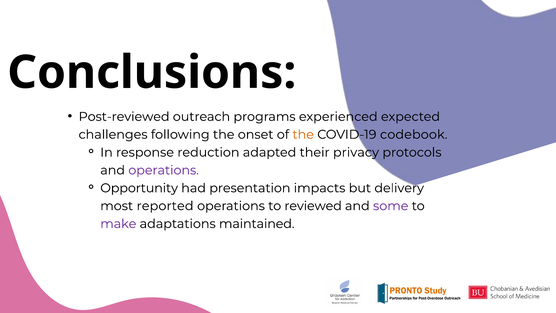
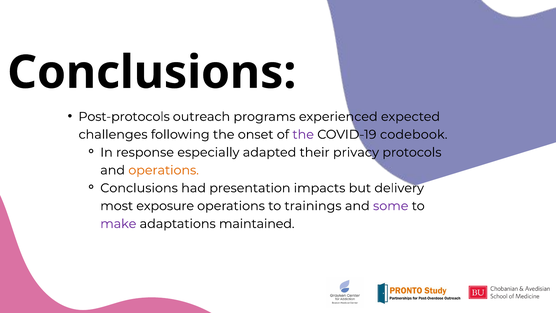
Post-reviewed: Post-reviewed -> Post-protocols (124, 117)
the colour: orange -> purple (303, 134)
reduction: reduction -> especially (208, 152)
operations colour: purple -> orange (164, 170)
Opportunity: Opportunity -> Conclusions (139, 188)
reported: reported -> exposure (165, 206)
reviewed: reviewed -> trainings (313, 206)
